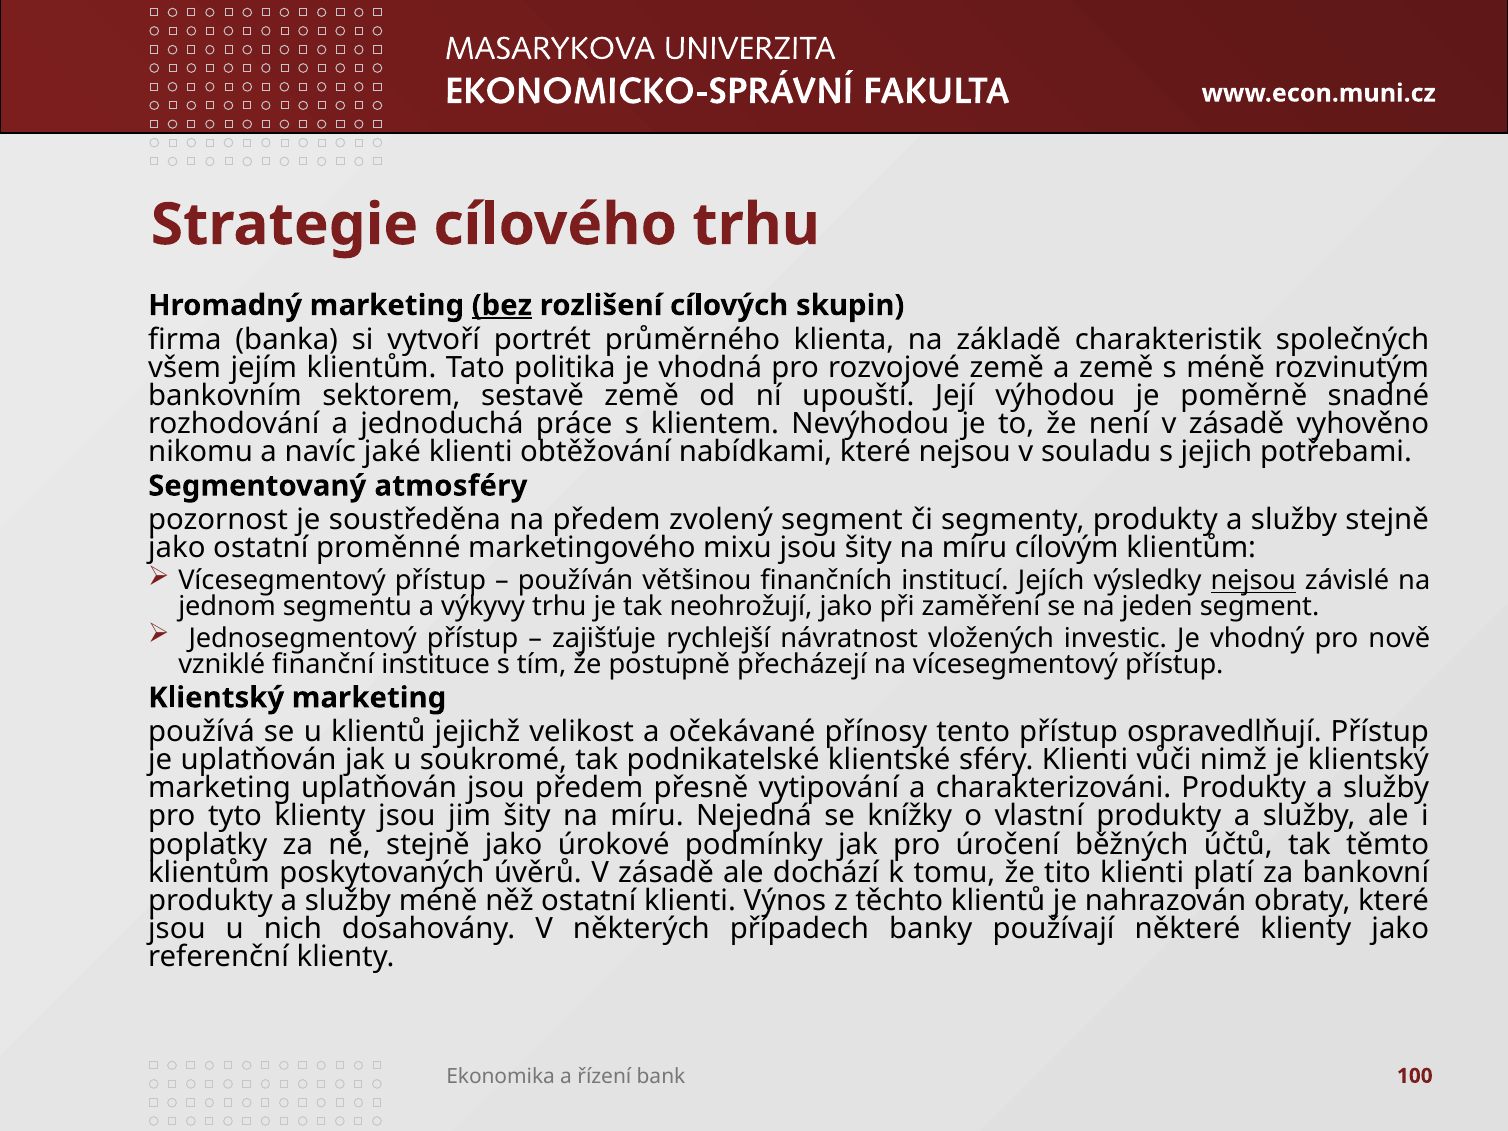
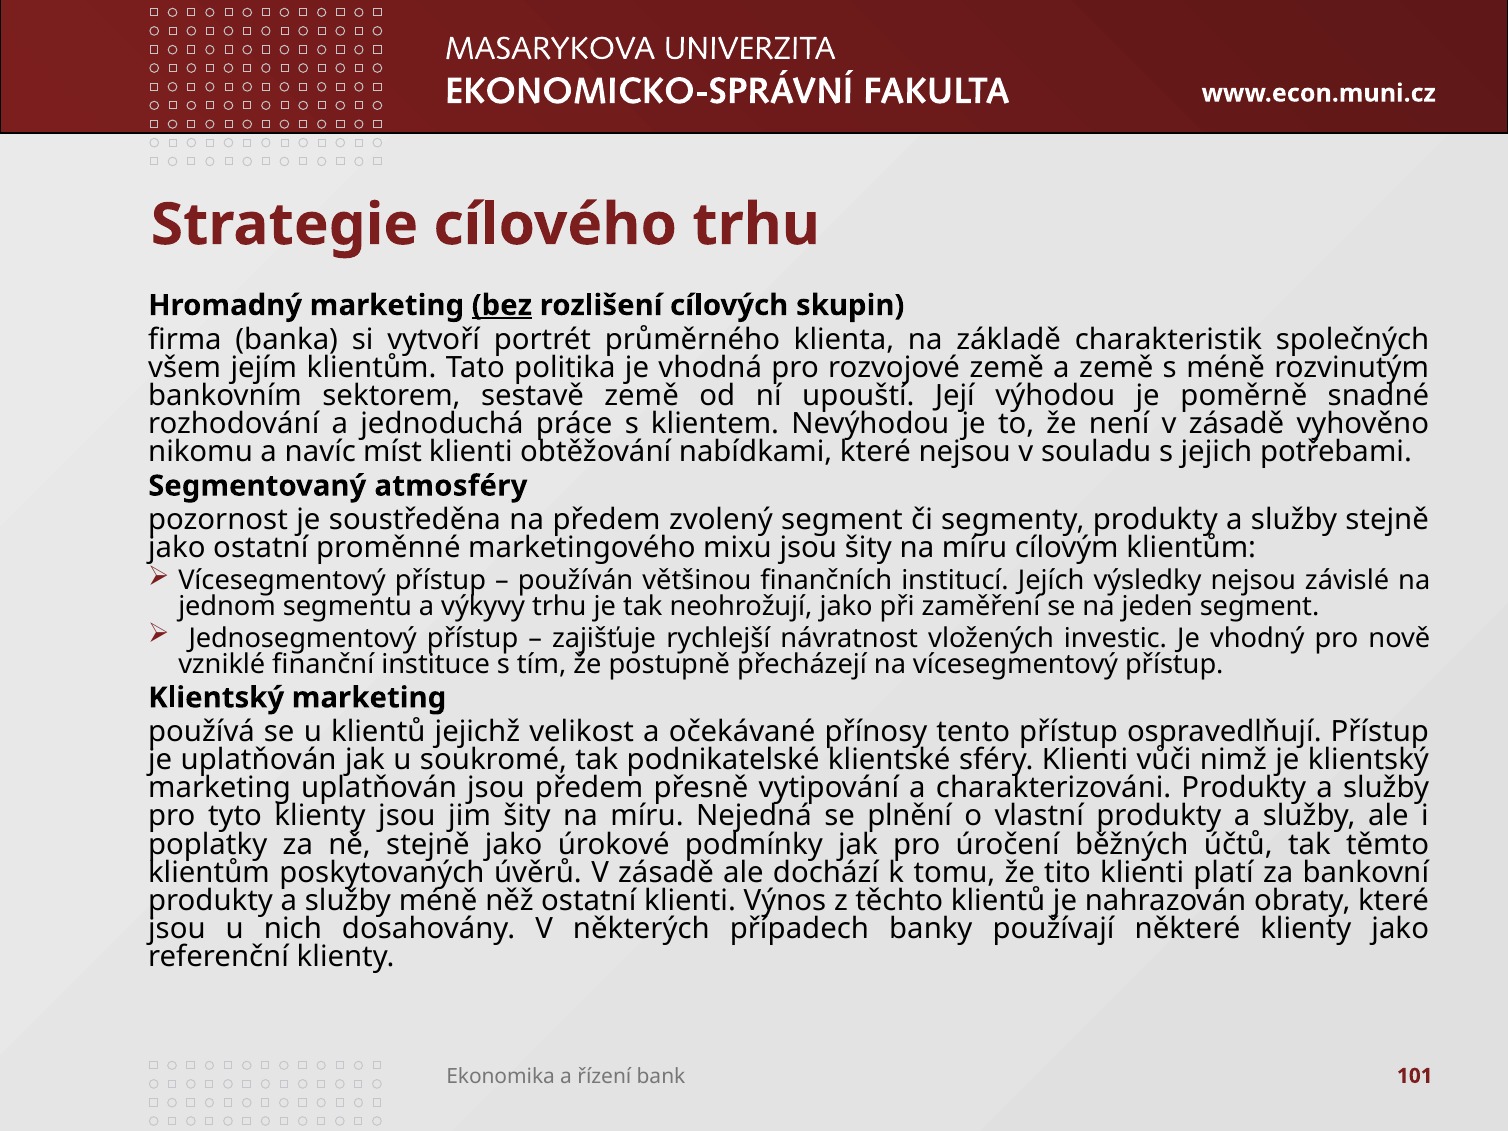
jaké: jaké -> míst (393, 452)
nejsou underline: present -> none (1253, 581)
knížky: knížky -> plnění (910, 816)
100: 100 -> 101 (1415, 1076)
